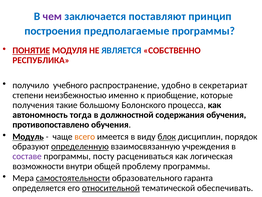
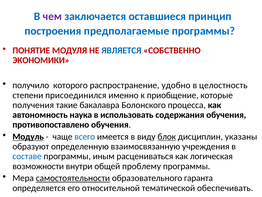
поставляют: поставляют -> оставшиеся (157, 16)
ПОНЯТИЕ underline: present -> none (31, 50)
РЕСПУБЛИКА: РЕСПУБЛИКА -> ЭКОНОМИКИ (41, 60)
учебного: учебного -> которого (70, 85)
секретариат: секретариат -> целостность (223, 85)
неизбежностью: неизбежностью -> присоединился (76, 95)
большому: большому -> бакалавра (99, 105)
тогда: тогда -> наука (81, 115)
должностной: должностной -> использовать (127, 115)
всего colour: orange -> blue (85, 136)
порядок: порядок -> указаны (241, 136)
определенную underline: present -> none (80, 146)
составе colour: purple -> blue (27, 156)
посту: посту -> иным (104, 156)
относительной underline: present -> none (111, 188)
